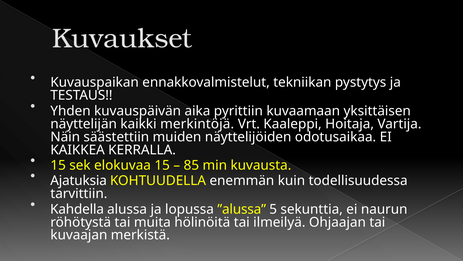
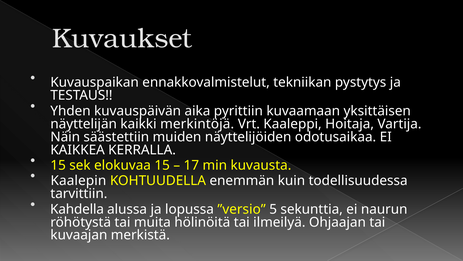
85: 85 -> 17 (191, 165)
Ajatuksia: Ajatuksia -> Kaalepin (78, 180)
”alussa: ”alussa -> ”versio (242, 209)
